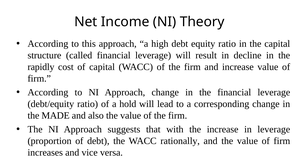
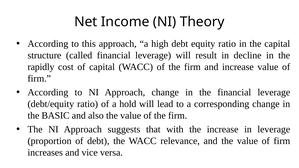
MADE: MADE -> BASIC (56, 116)
rationally: rationally -> relevance (180, 141)
